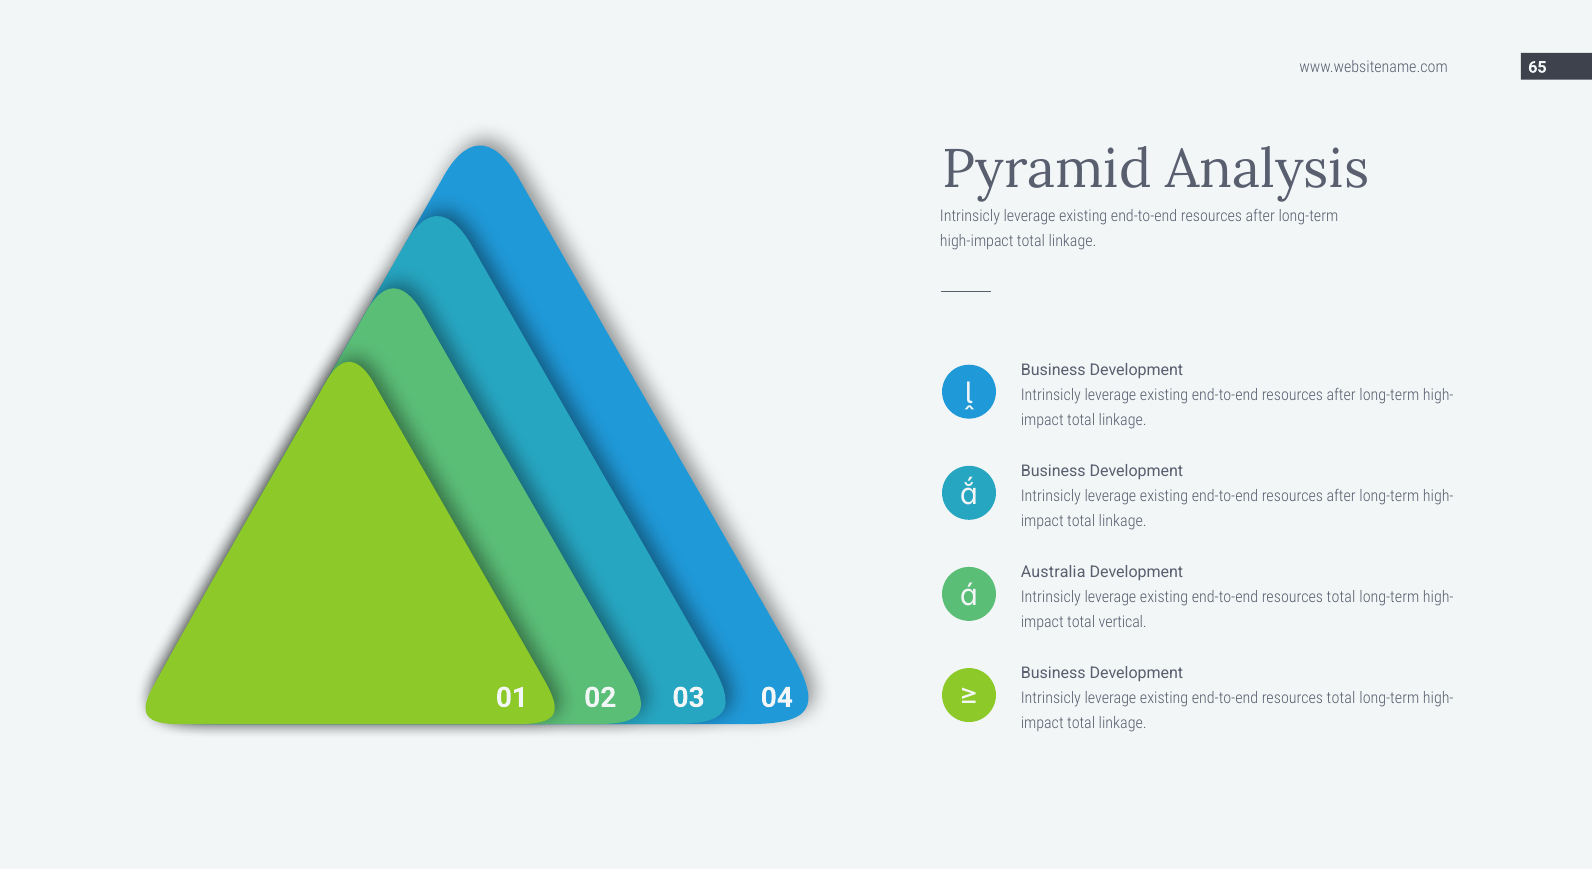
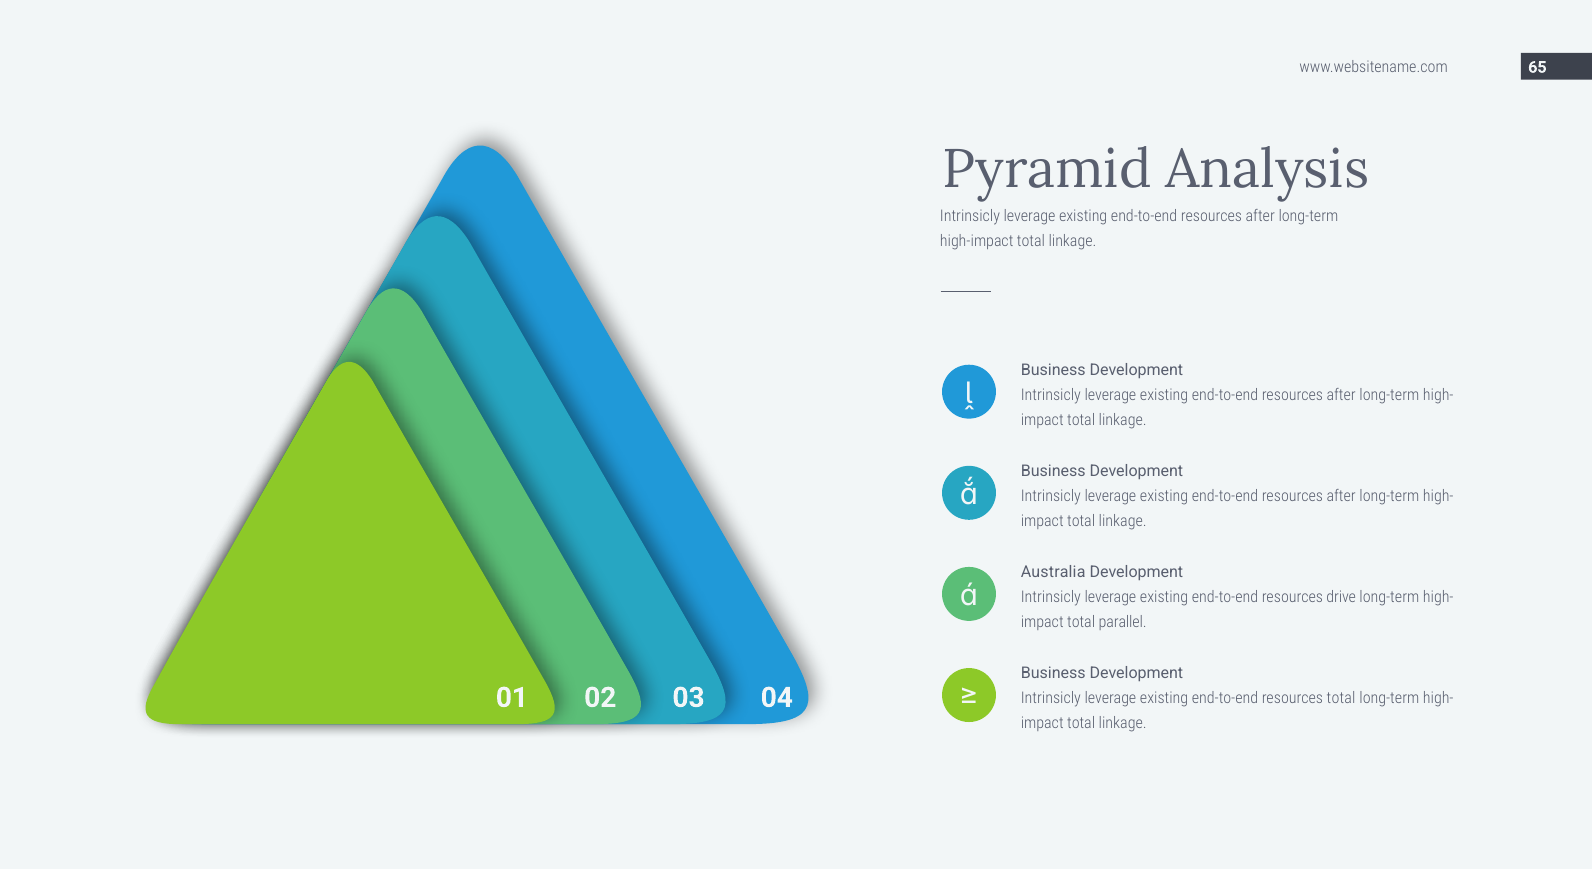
total: total -> drive (1341, 597)
vertical: vertical -> parallel (1123, 622)
